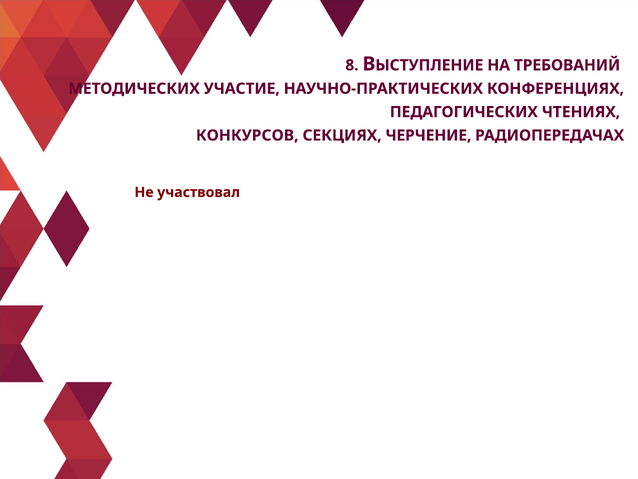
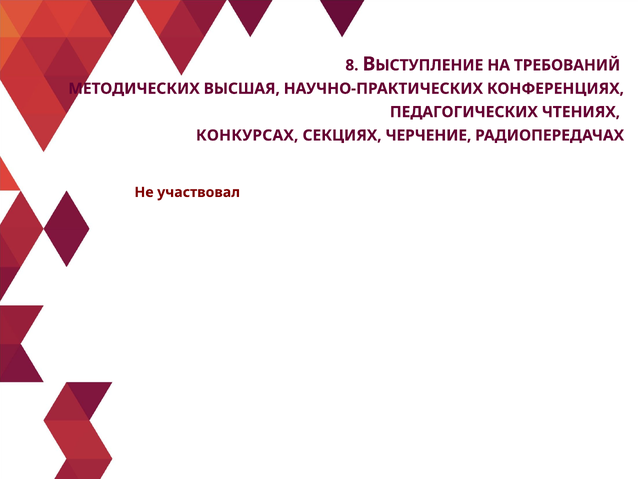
УЧАСТИЕ: УЧАСТИЕ -> ВЫСШАЯ (242, 89)
КОНКУРСОВ: КОНКУРСОВ -> КОНКУРСАХ (247, 135)
